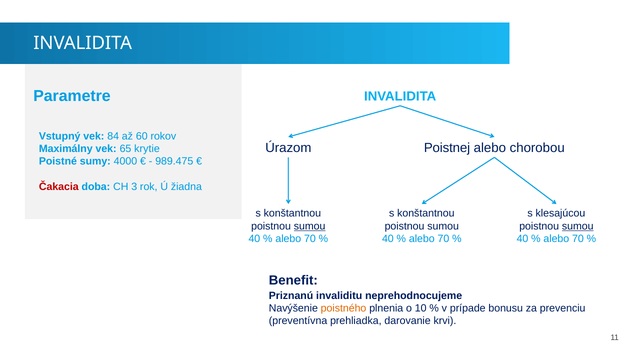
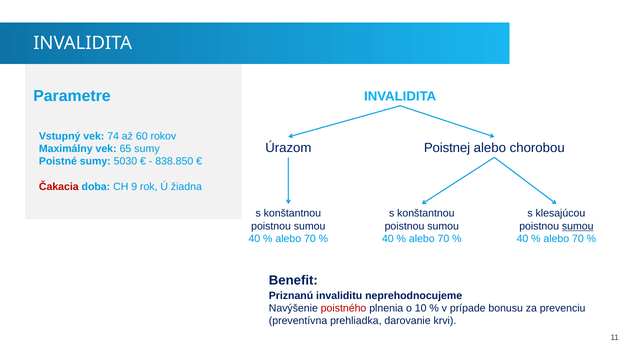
84: 84 -> 74 (113, 136)
65 krytie: krytie -> sumy (147, 149)
4000: 4000 -> 5030 (125, 161)
989.475: 989.475 -> 838.850 (174, 161)
3: 3 -> 9 (134, 187)
sumou underline: present -> none (310, 226)
poistného colour: orange -> red (344, 308)
